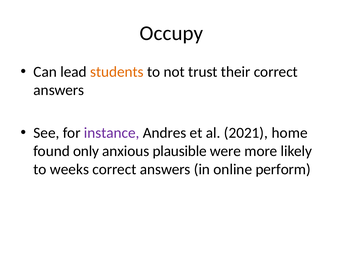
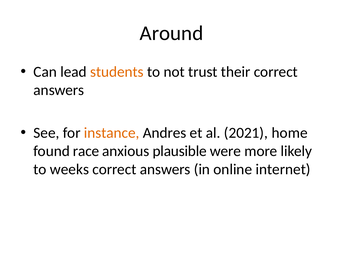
Occupy: Occupy -> Around (171, 33)
instance colour: purple -> orange (112, 133)
only: only -> race (86, 151)
perform: perform -> internet (283, 170)
